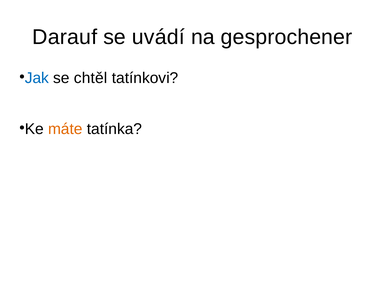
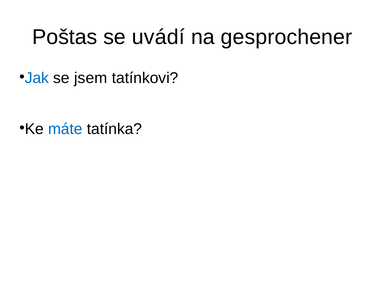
Darauf: Darauf -> Poštas (65, 37)
chtěl: chtěl -> jsem (91, 78)
máte colour: orange -> blue (65, 129)
